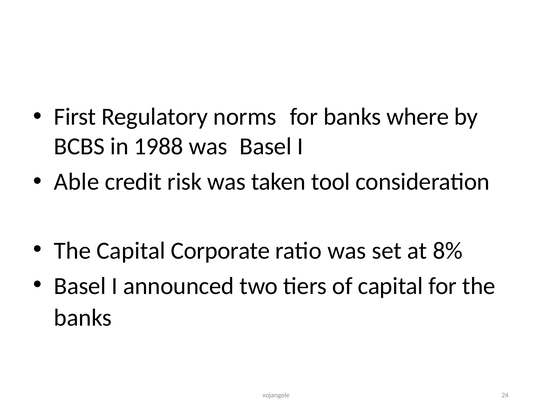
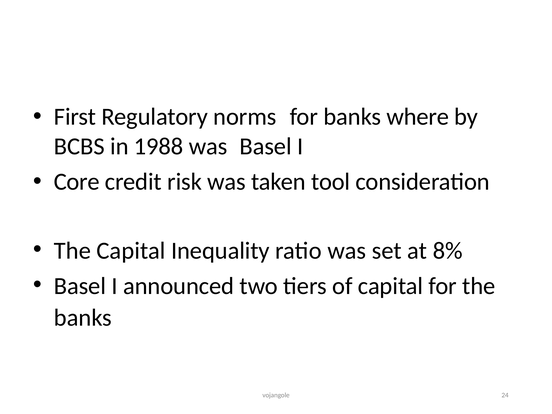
Able: Able -> Core (77, 182)
Corporate: Corporate -> Inequality (220, 251)
